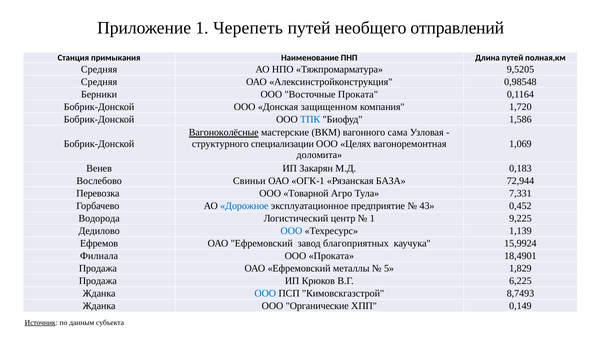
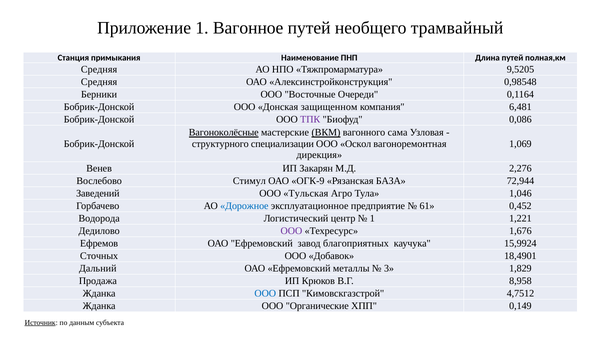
Черепеть: Черепеть -> Вагонное (248, 28)
отправлений: отправлений -> трамвайный (457, 28)
Восточные Проката: Проката -> Очереди (358, 94)
1,720: 1,720 -> 6,481 (520, 107)
ТПК colour: blue -> purple (310, 119)
1,586: 1,586 -> 0,086 (520, 119)
ВКМ underline: none -> present (326, 133)
Целях: Целях -> Оскол (356, 144)
доломита: доломита -> дирекция (319, 155)
0,183: 0,183 -> 2,276 (520, 168)
Свиньи: Свиньи -> Стимул (249, 181)
ОГК-1: ОГК-1 -> ОГК-9 (308, 181)
Перевозка: Перевозка -> Заведений (98, 193)
Товарной: Товарной -> Тульская (306, 193)
7,331: 7,331 -> 1,046 (520, 193)
43: 43 -> 61 (427, 206)
9,225: 9,225 -> 1,221 (520, 218)
ООО colour: blue -> purple (291, 231)
1,139: 1,139 -> 1,676 (520, 231)
Филиала: Филиала -> Сточных (99, 256)
ООО Проката: Проката -> Добавок (331, 256)
Продажа: Продажа -> Дальний (98, 268)
5: 5 -> 3 (389, 268)
6,225: 6,225 -> 8,958 (520, 281)
8,7493: 8,7493 -> 4,7512 (520, 293)
